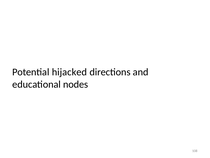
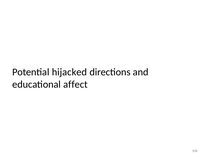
nodes: nodes -> affect (76, 84)
